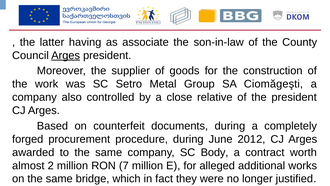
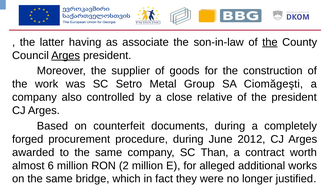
the underline: none -> present (270, 42)
Body: Body -> Than (215, 152)
2: 2 -> 6 (51, 165)
7: 7 -> 2 (124, 165)
